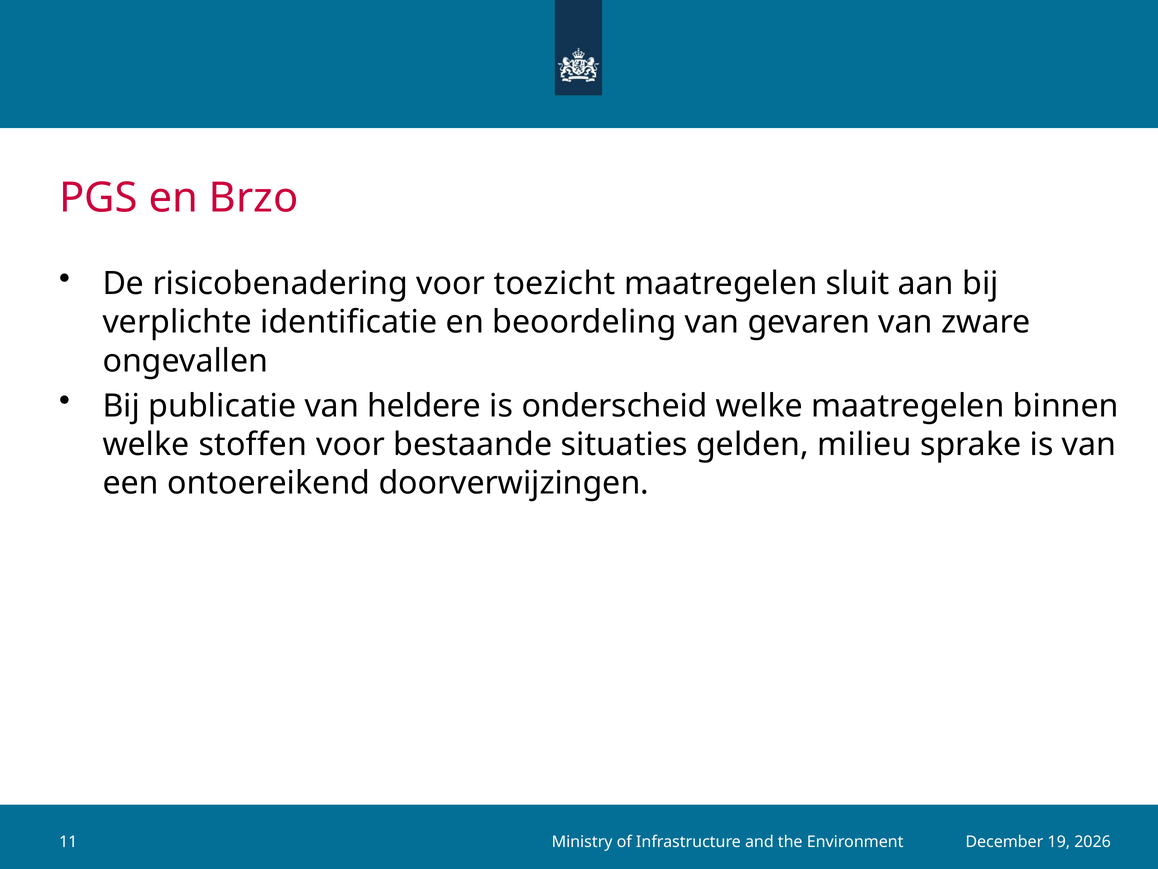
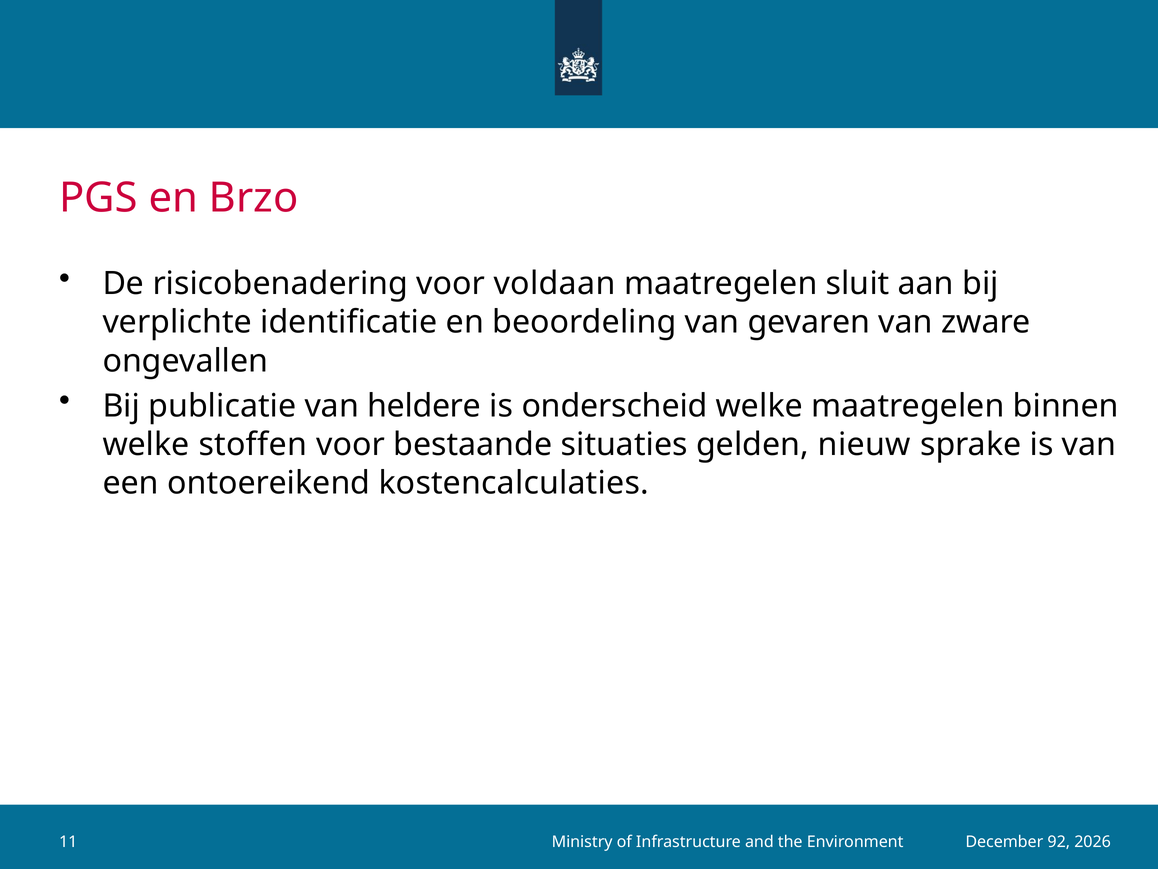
toezicht: toezicht -> voldaan (555, 284)
milieu: milieu -> nieuw (864, 444)
doorverwijzingen: doorverwijzingen -> kostencalculaties (514, 483)
19: 19 -> 92 (1059, 841)
